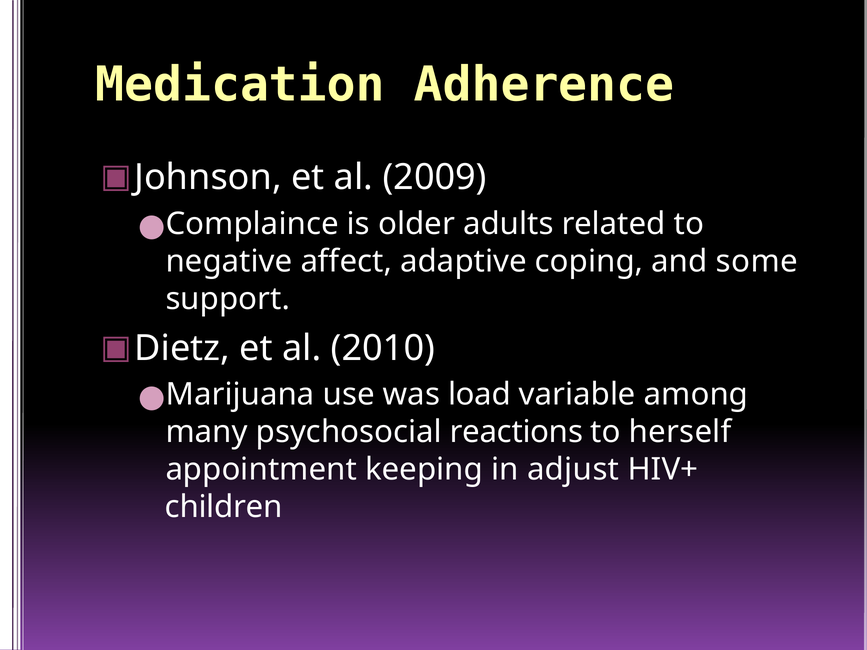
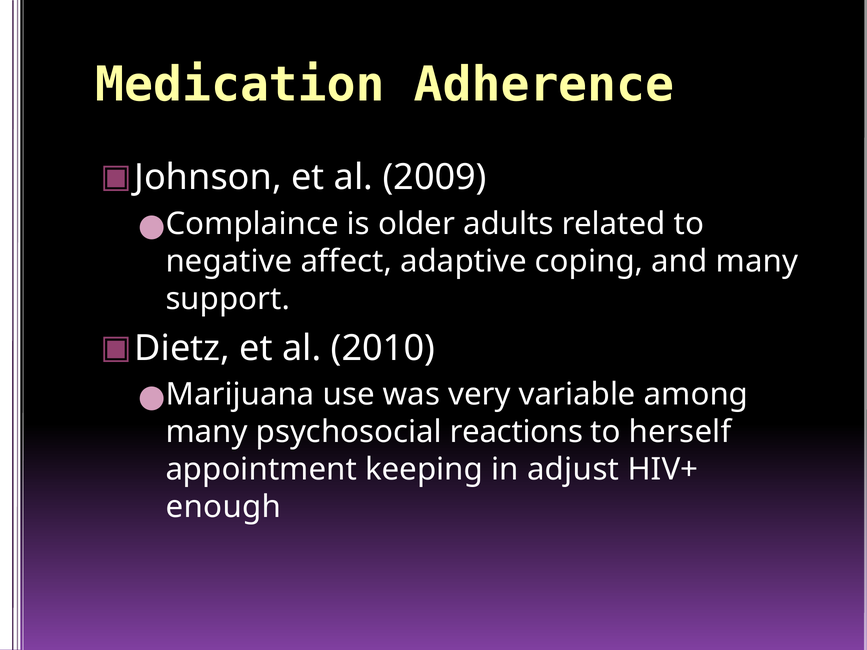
and some: some -> many (757, 261)
load: load -> very (479, 395)
children: children -> enough (223, 507)
